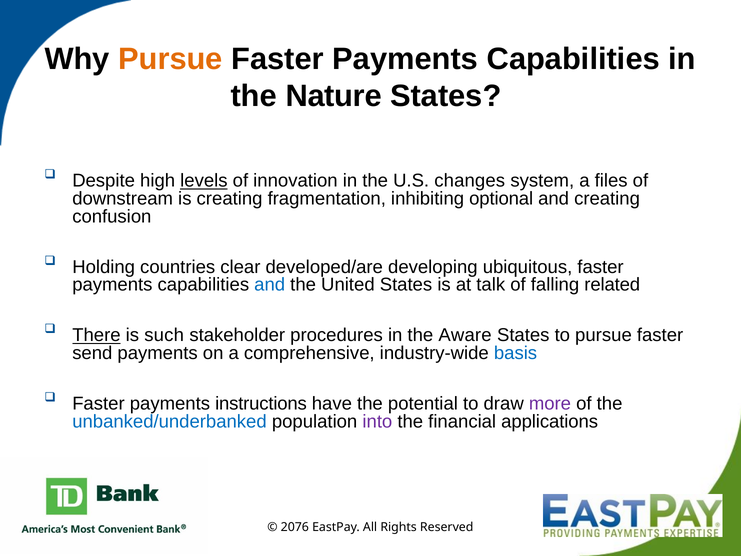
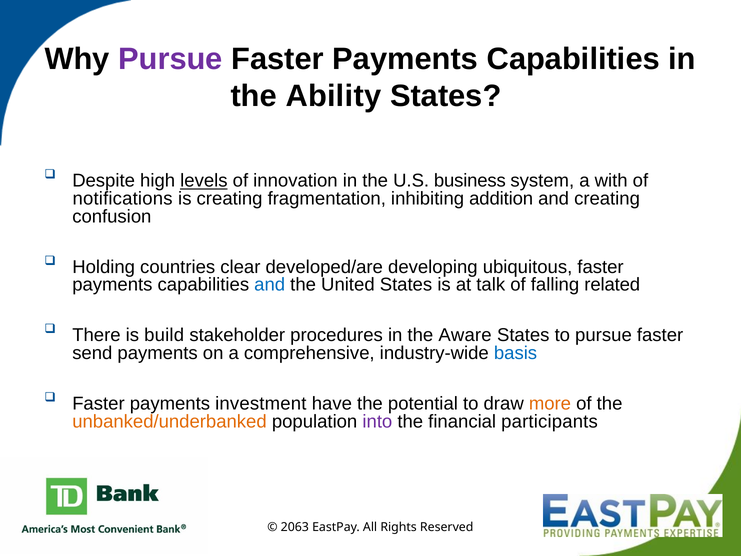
Pursue colour: orange -> purple (170, 59)
Nature: Nature -> Ability (333, 96)
changes: changes -> business (470, 181)
files: files -> with (611, 181)
downstream: downstream -> notifications (123, 199)
optional: optional -> addition (501, 199)
There underline: present -> none (96, 335)
such: such -> build (164, 335)
instructions: instructions -> investment (261, 404)
more colour: purple -> orange (550, 404)
unbanked/underbanked colour: blue -> orange (169, 421)
applications: applications -> participants (549, 421)
2076: 2076 -> 2063 (295, 527)
